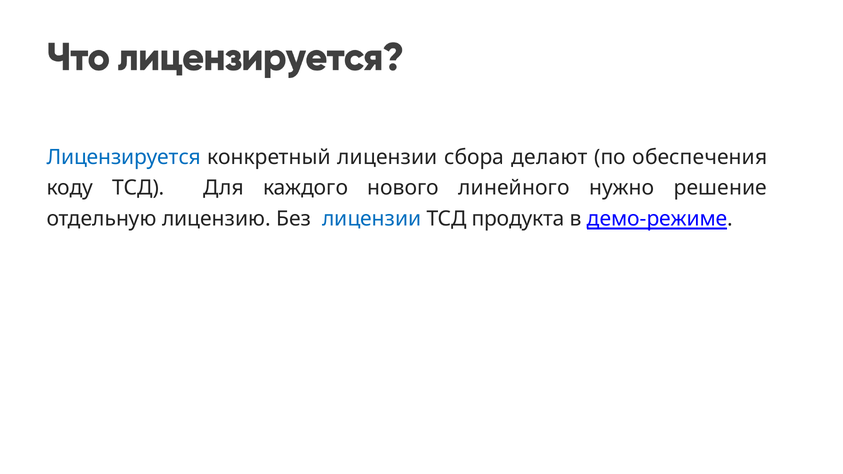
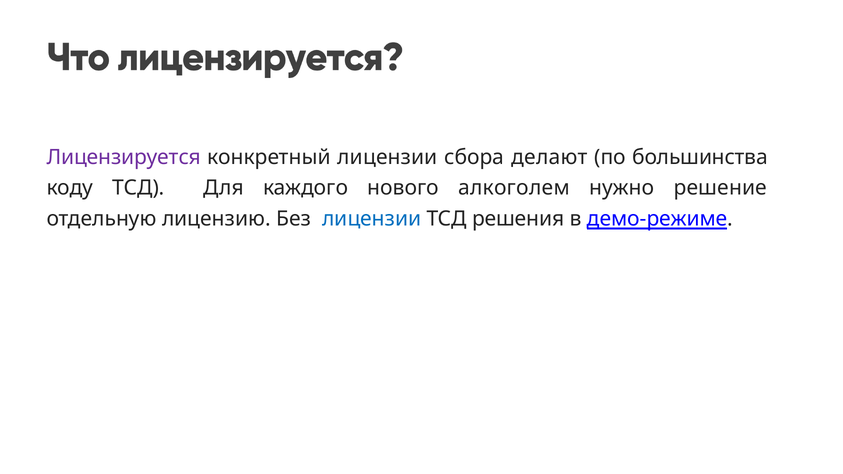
Лицензируется colour: blue -> purple (124, 158)
обеспечения: обеспечения -> большинства (700, 158)
линейного: линейного -> алкоголем (514, 188)
продукта: продукта -> решения (518, 219)
